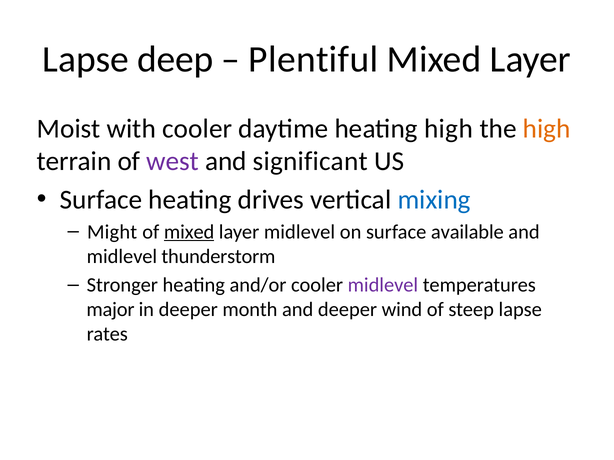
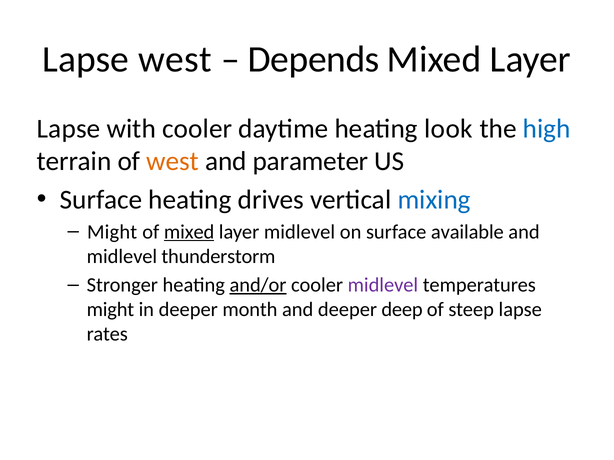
Lapse deep: deep -> west (175, 59)
Plentiful: Plentiful -> Depends (314, 59)
Moist: Moist -> Lapse (69, 129)
heating high: high -> look (449, 129)
high colour: orange -> blue (547, 129)
west colour: purple -> orange (173, 162)
significant: significant -> parameter (311, 162)
and/or underline: none -> present (258, 285)
major: major -> might (110, 310)
wind: wind -> deep (402, 310)
